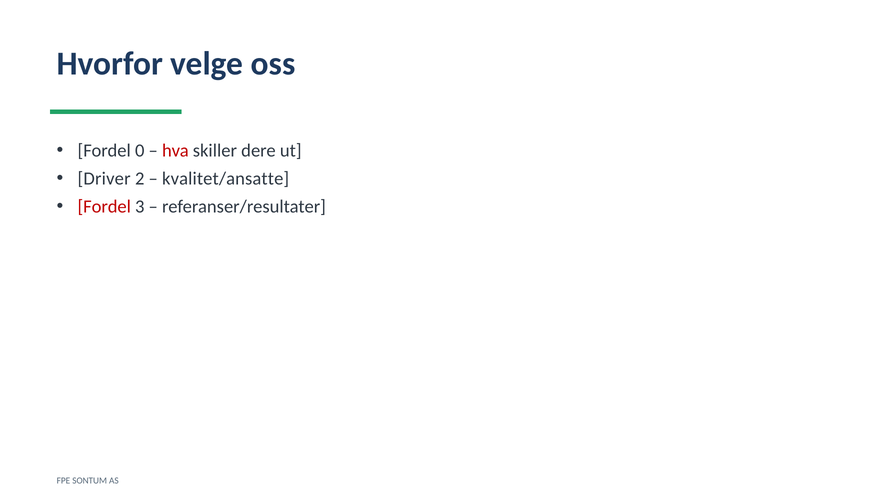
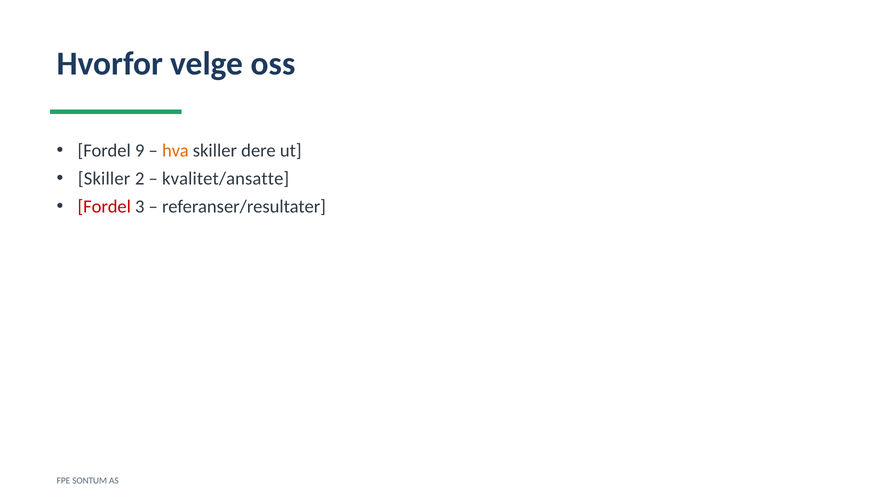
0: 0 -> 9 (140, 151)
hva colour: red -> orange (175, 151)
Driver: Driver -> Skiller (104, 179)
